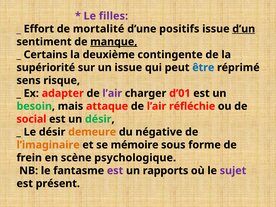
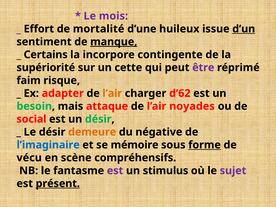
filles: filles -> mois (113, 16)
positifs: positifs -> huileux (179, 29)
deuxième: deuxième -> incorpore (109, 55)
un issue: issue -> cette (128, 68)
être colour: blue -> purple (203, 68)
sens: sens -> faim (29, 80)
l’air colour: purple -> orange (112, 93)
d’01: d’01 -> d’62 (180, 93)
réfléchie: réfléchie -> noyades (192, 106)
l’imaginaire colour: orange -> blue (48, 145)
forme underline: none -> present (205, 145)
frein: frein -> vécu (29, 158)
psychologique: psychologique -> compréhensifs (135, 158)
rapports: rapports -> stimulus (166, 171)
présent underline: none -> present (58, 184)
